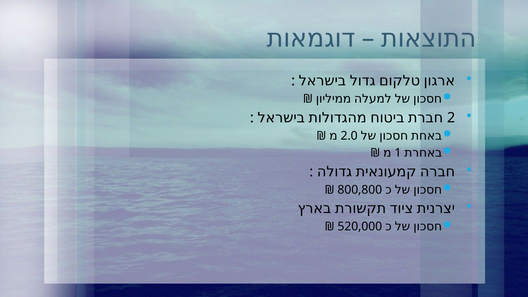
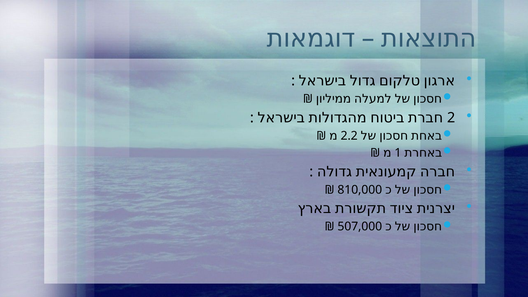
2.0: 2.0 -> 2.2 (349, 136)
800,800: 800,800 -> 810,000 (360, 190)
520,000: 520,000 -> 507,000 (360, 227)
